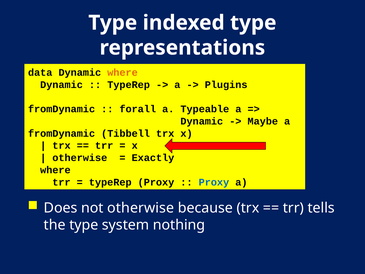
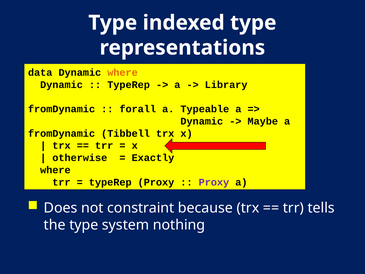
Plugins: Plugins -> Library (226, 85)
Proxy colour: blue -> purple (214, 182)
not otherwise: otherwise -> constraint (141, 208)
